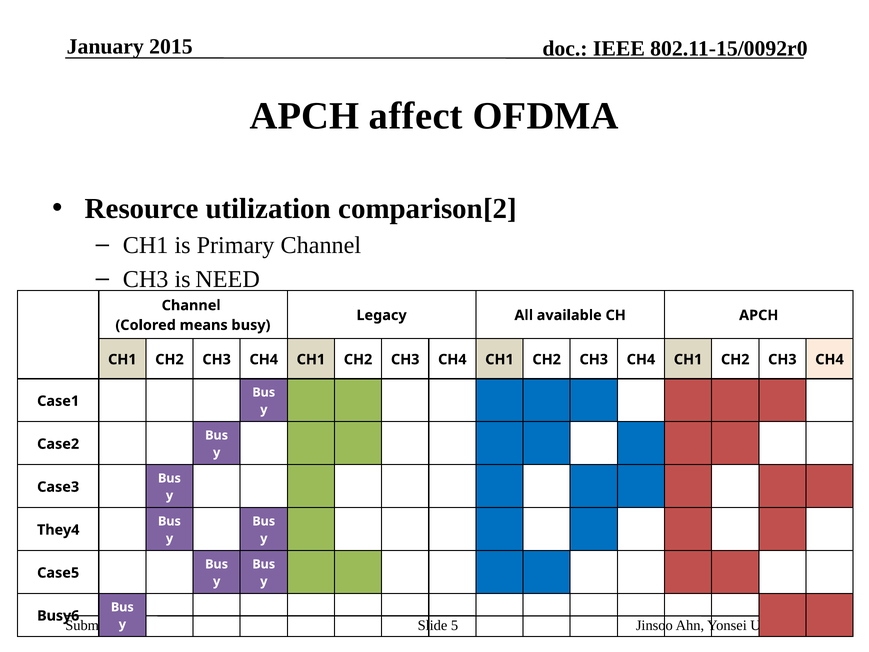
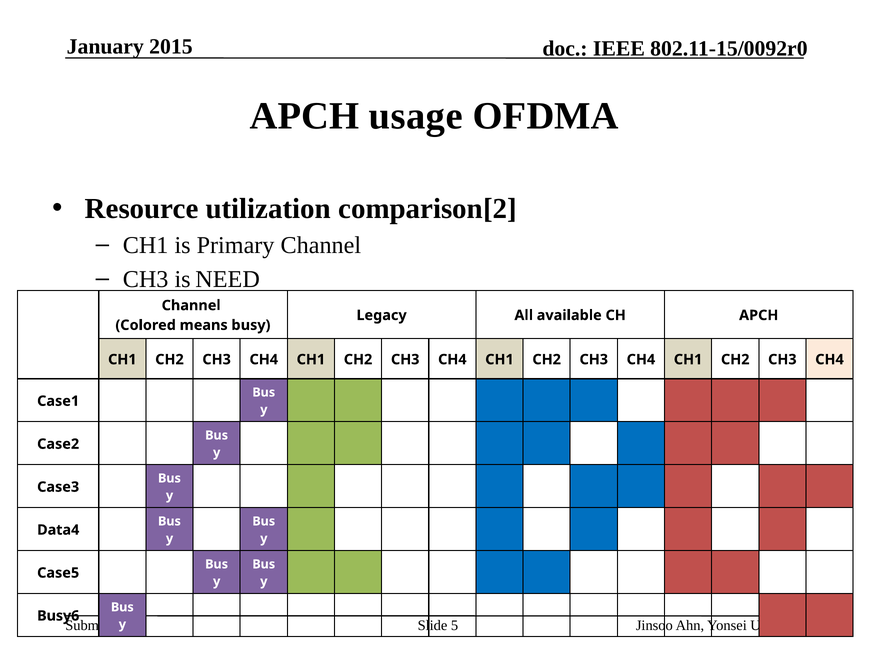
affect: affect -> usage (416, 116)
They4: They4 -> Data4 (58, 530)
